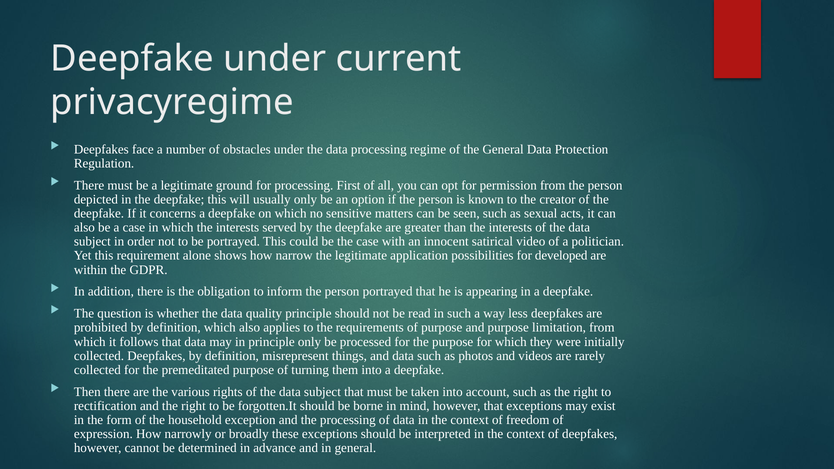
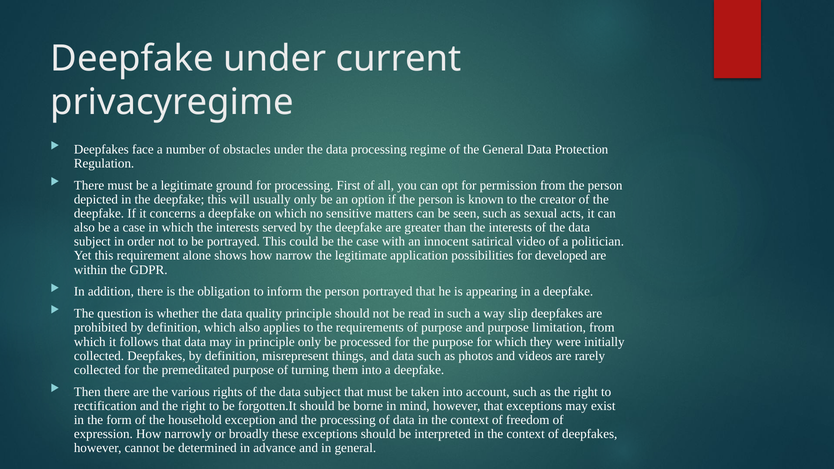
less: less -> slip (518, 314)
